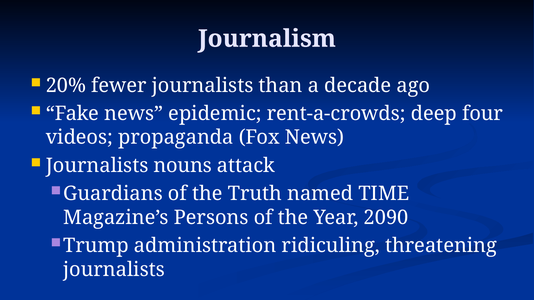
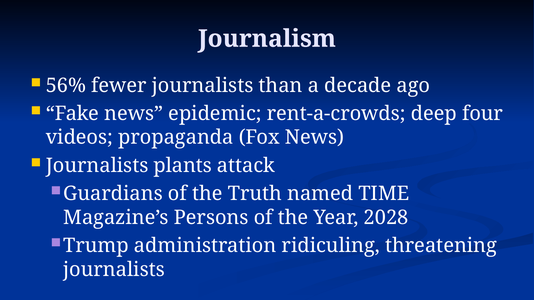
20%: 20% -> 56% (66, 86)
nouns: nouns -> plants (183, 166)
2090: 2090 -> 2028 (386, 218)
